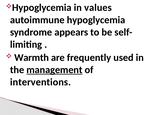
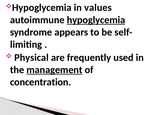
hypoglycemia underline: none -> present (96, 20)
Warmth: Warmth -> Physical (32, 57)
interventions: interventions -> concentration (41, 82)
